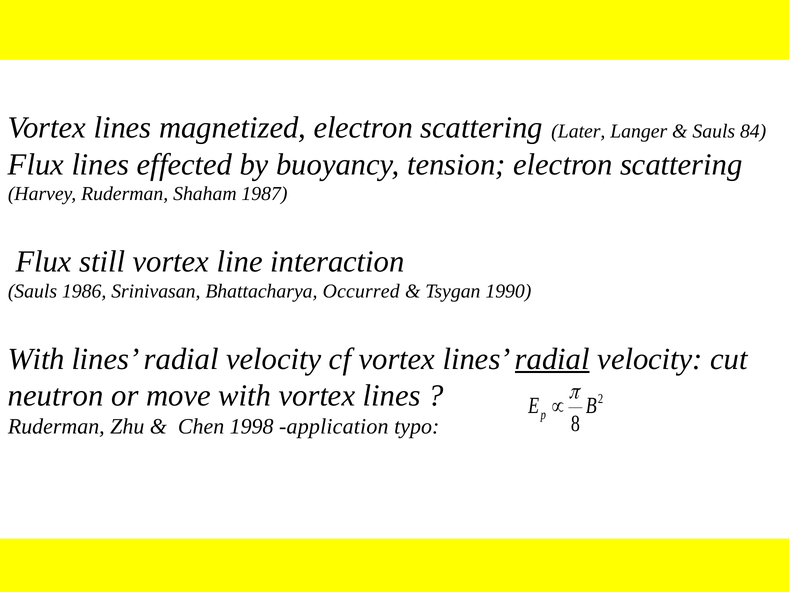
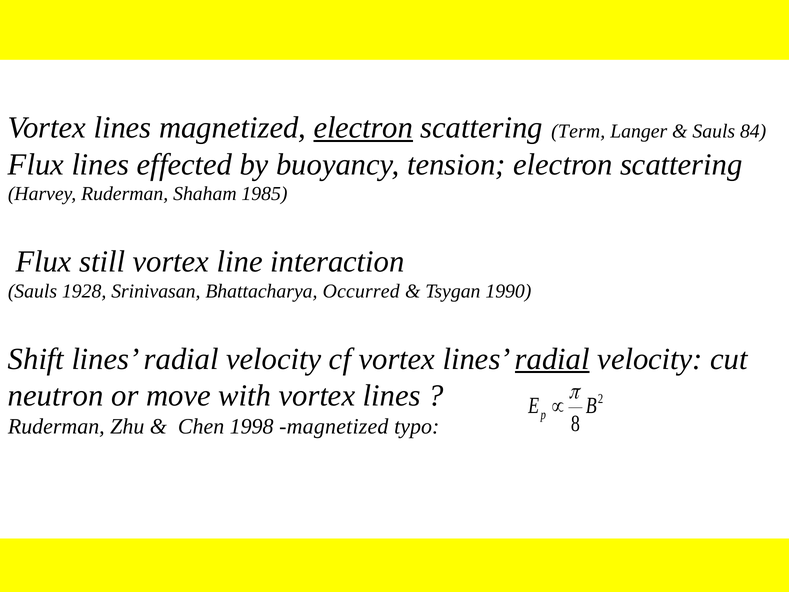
electron underline: none -> present (363, 128)
Later: Later -> Term (578, 131)
1987: 1987 -> 1985 (264, 194)
1986: 1986 -> 1928 (84, 291)
With: With -> Shift (36, 359)
1998 application: application -> magnetized (334, 426)
